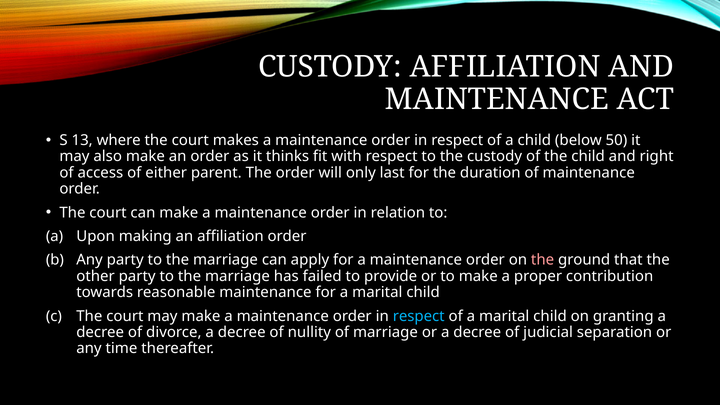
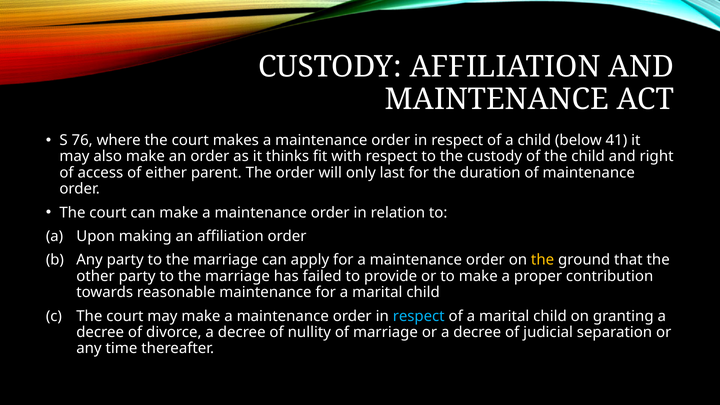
13: 13 -> 76 (82, 140)
50: 50 -> 41 (616, 140)
the colour: pink -> yellow (543, 260)
